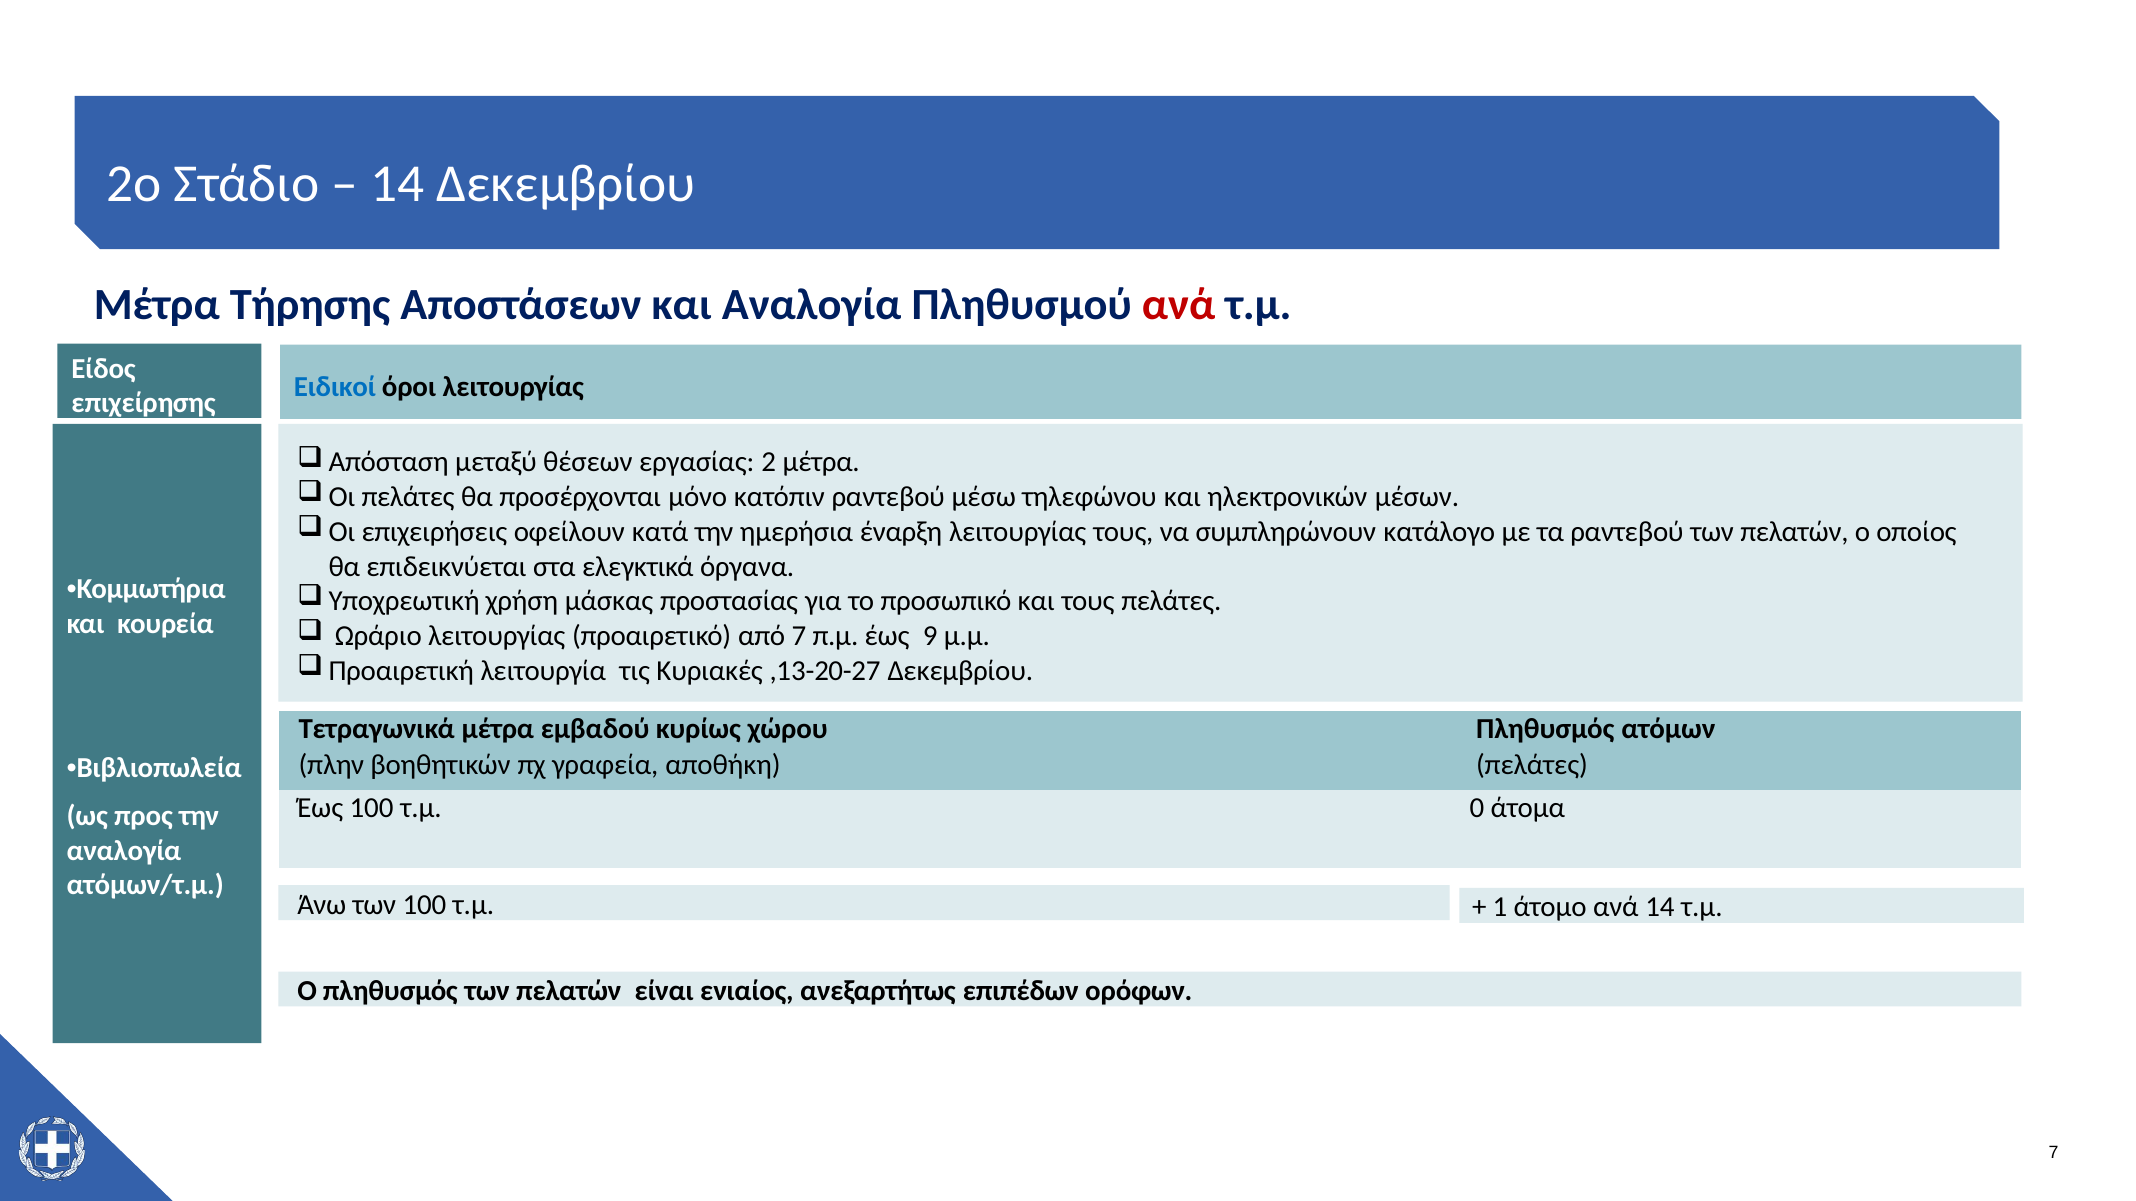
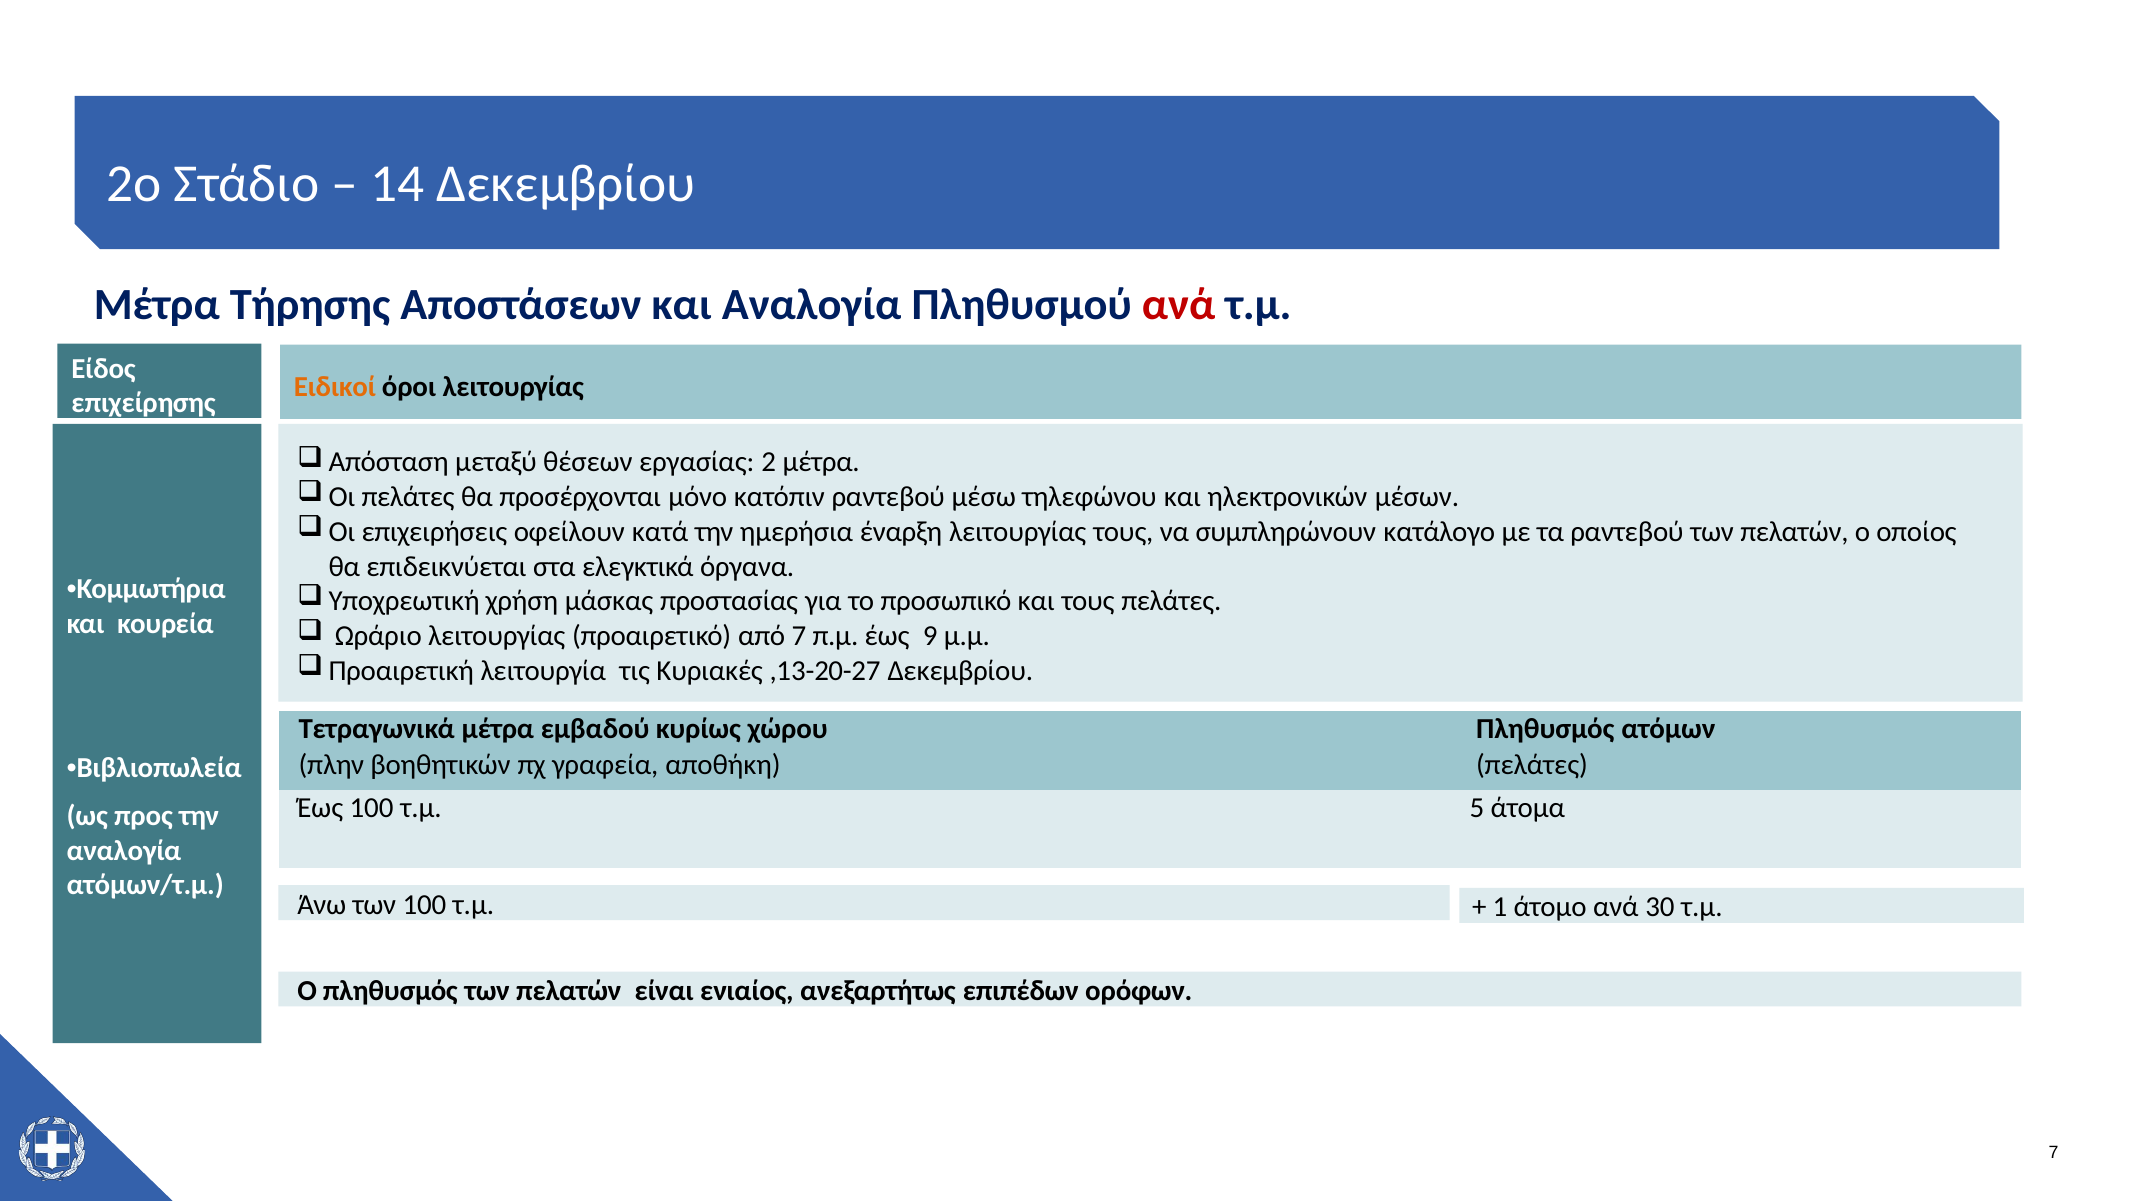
Ειδικοί colour: blue -> orange (335, 387)
0: 0 -> 5 (1477, 808)
ανά 14: 14 -> 30 (1660, 908)
